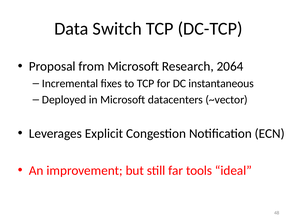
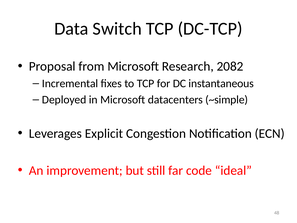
2064: 2064 -> 2082 (230, 66)
~vector: ~vector -> ~simple (227, 100)
tools: tools -> code (199, 170)
